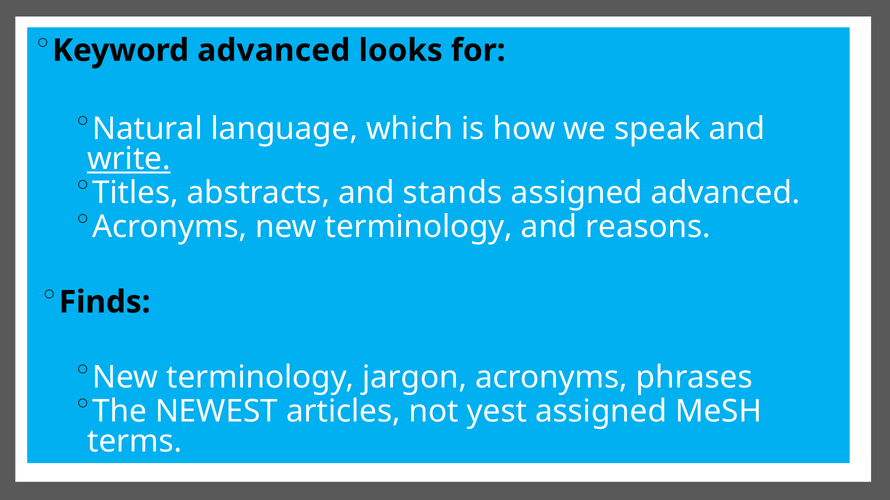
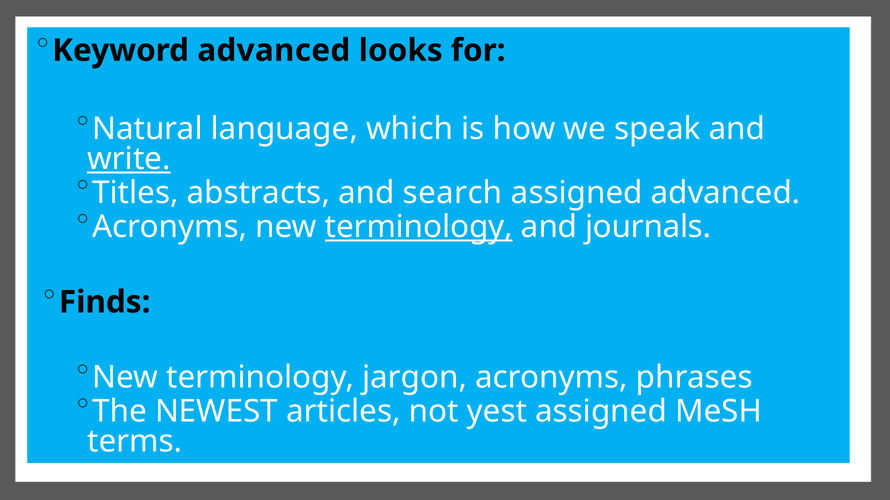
stands: stands -> search (453, 193)
terminology underline: none -> present (419, 227)
reasons: reasons -> journals (648, 227)
